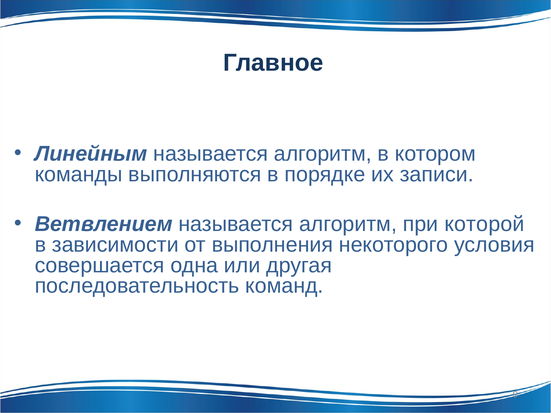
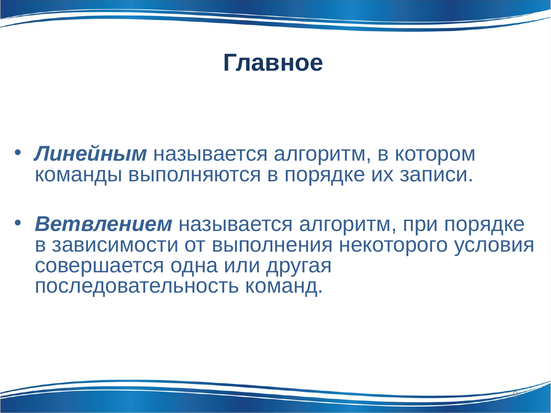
при которой: которой -> порядке (485, 224)
